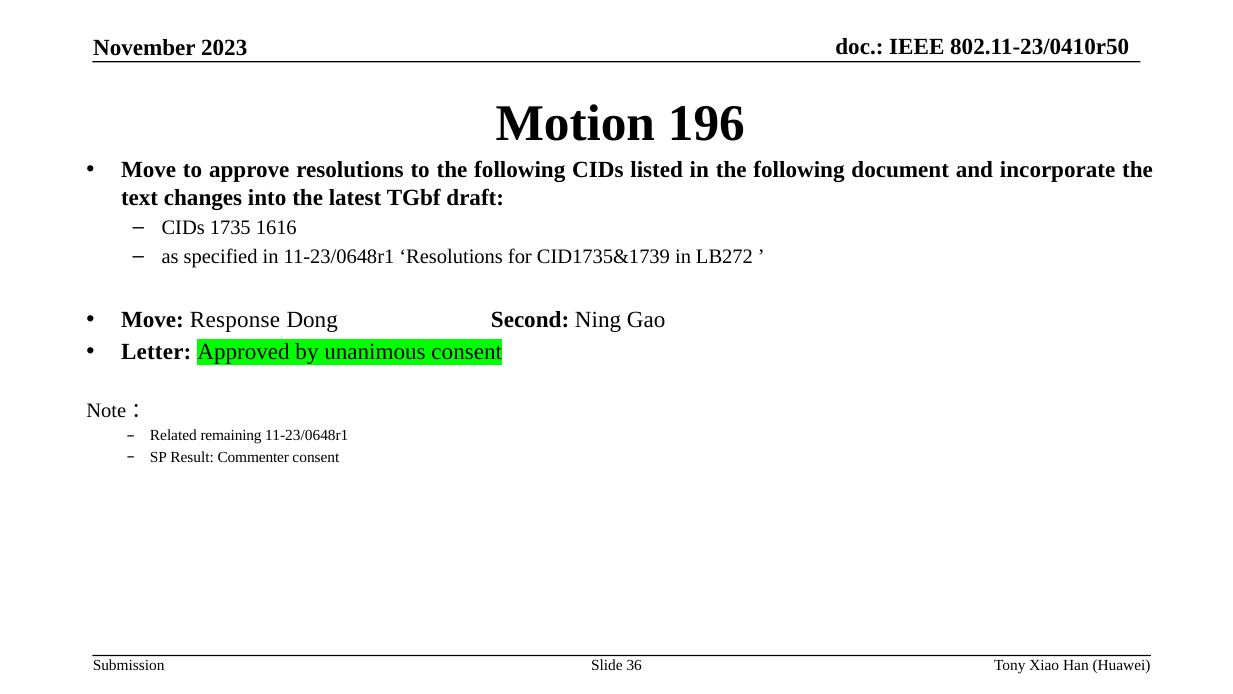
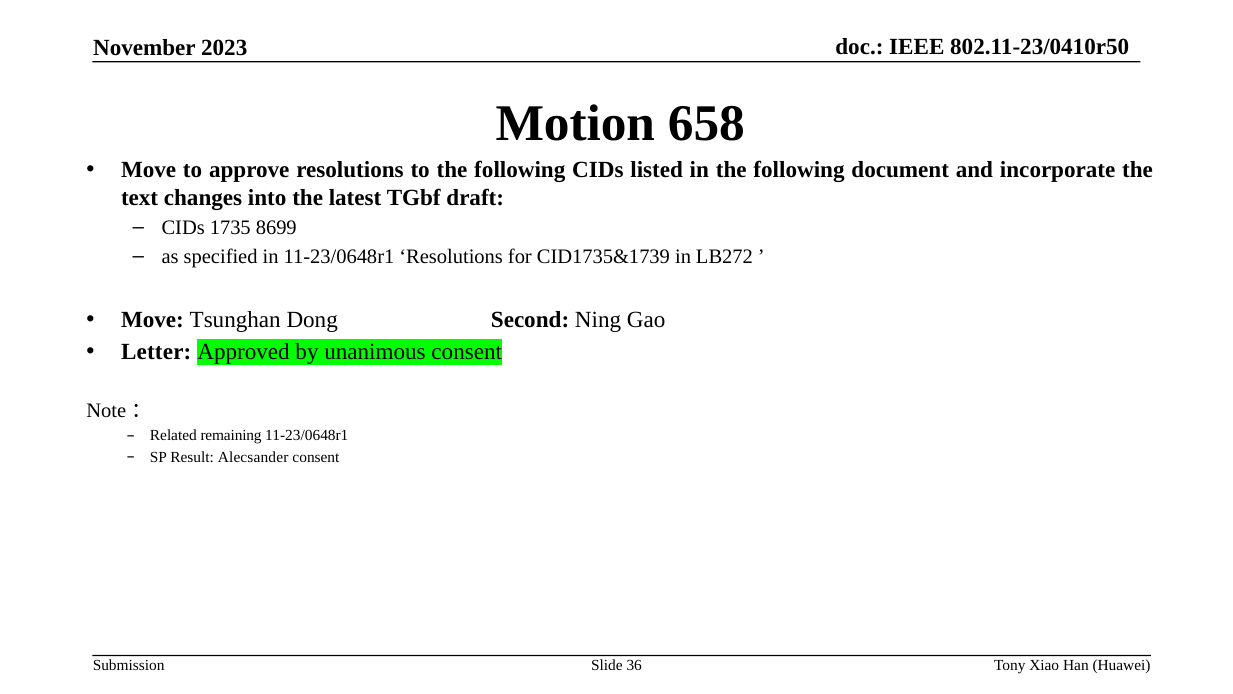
196: 196 -> 658 (706, 124)
1616: 1616 -> 8699 (276, 228)
Response: Response -> Tsunghan (235, 320)
Commenter: Commenter -> Alecsander (253, 457)
